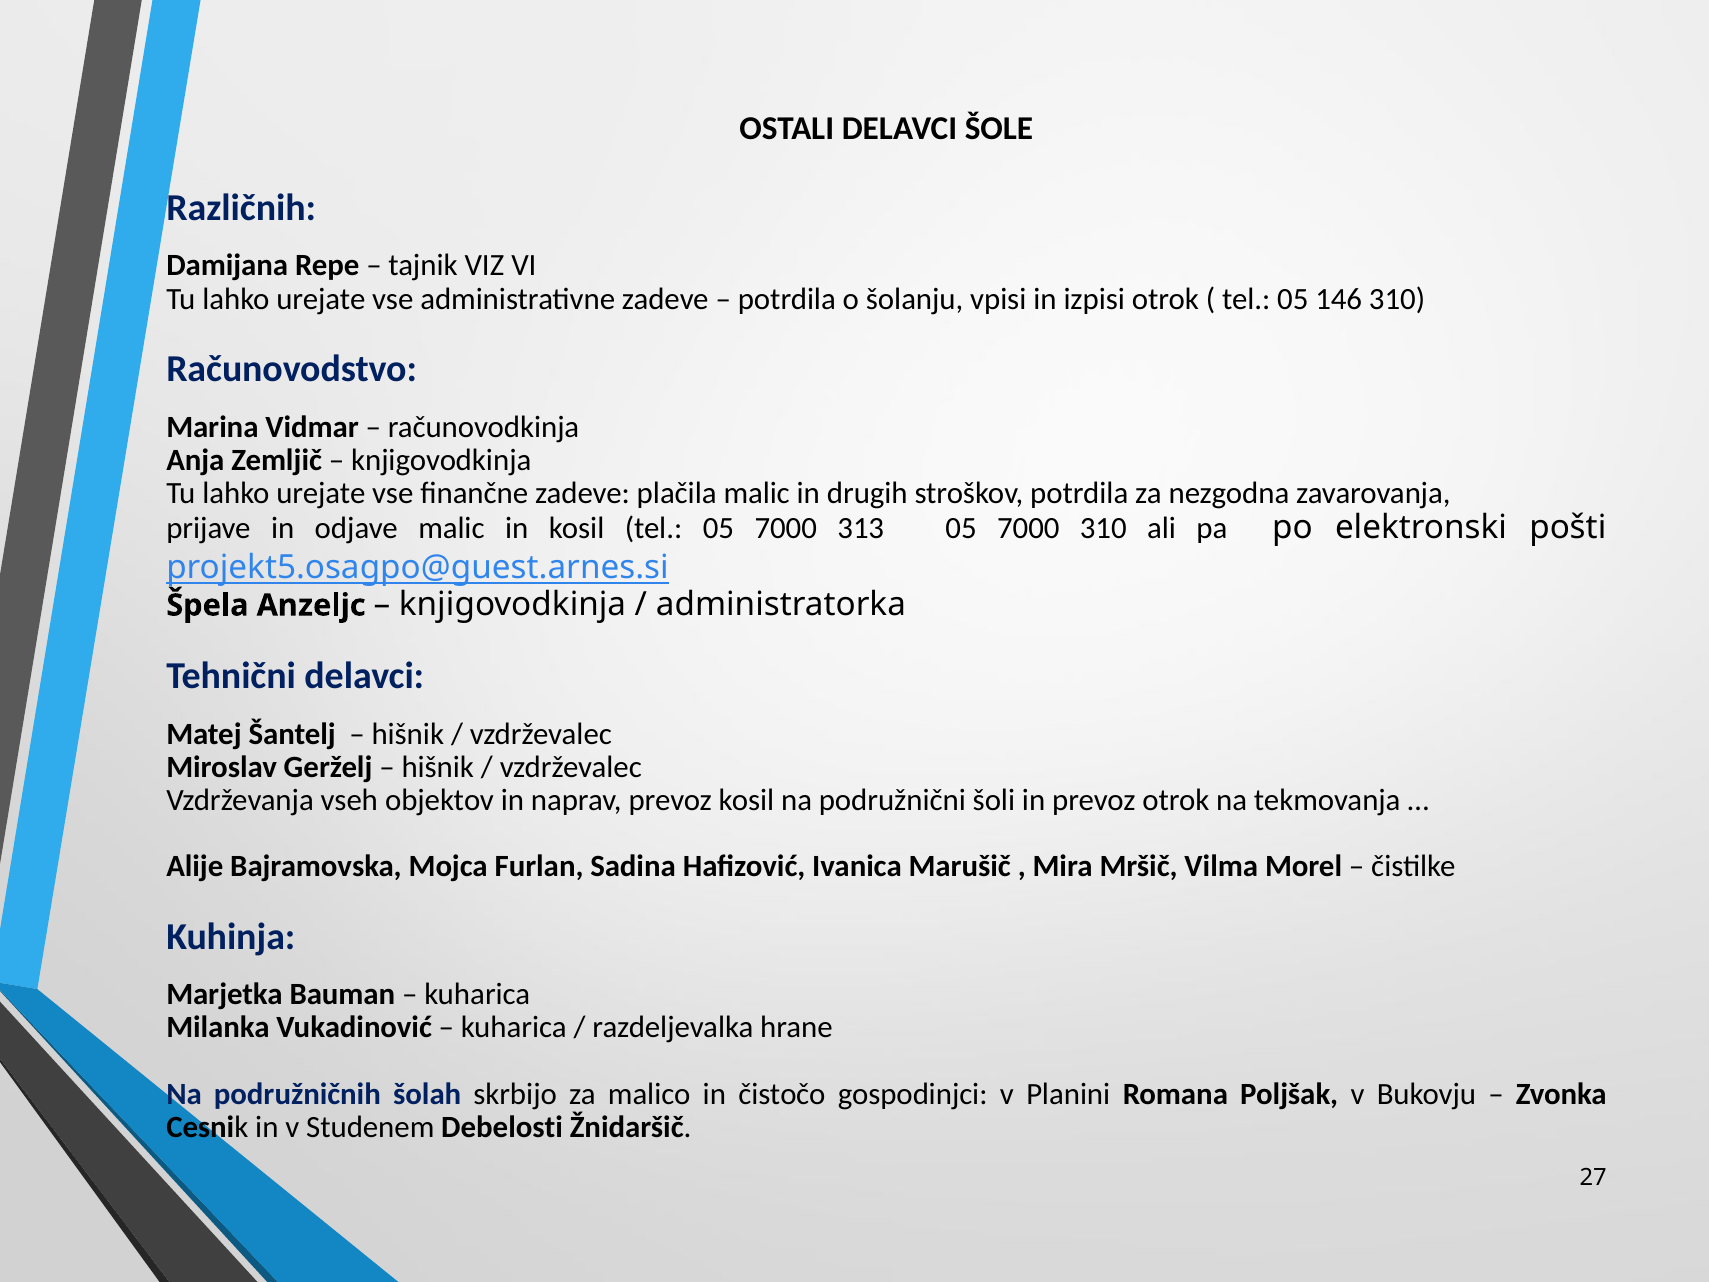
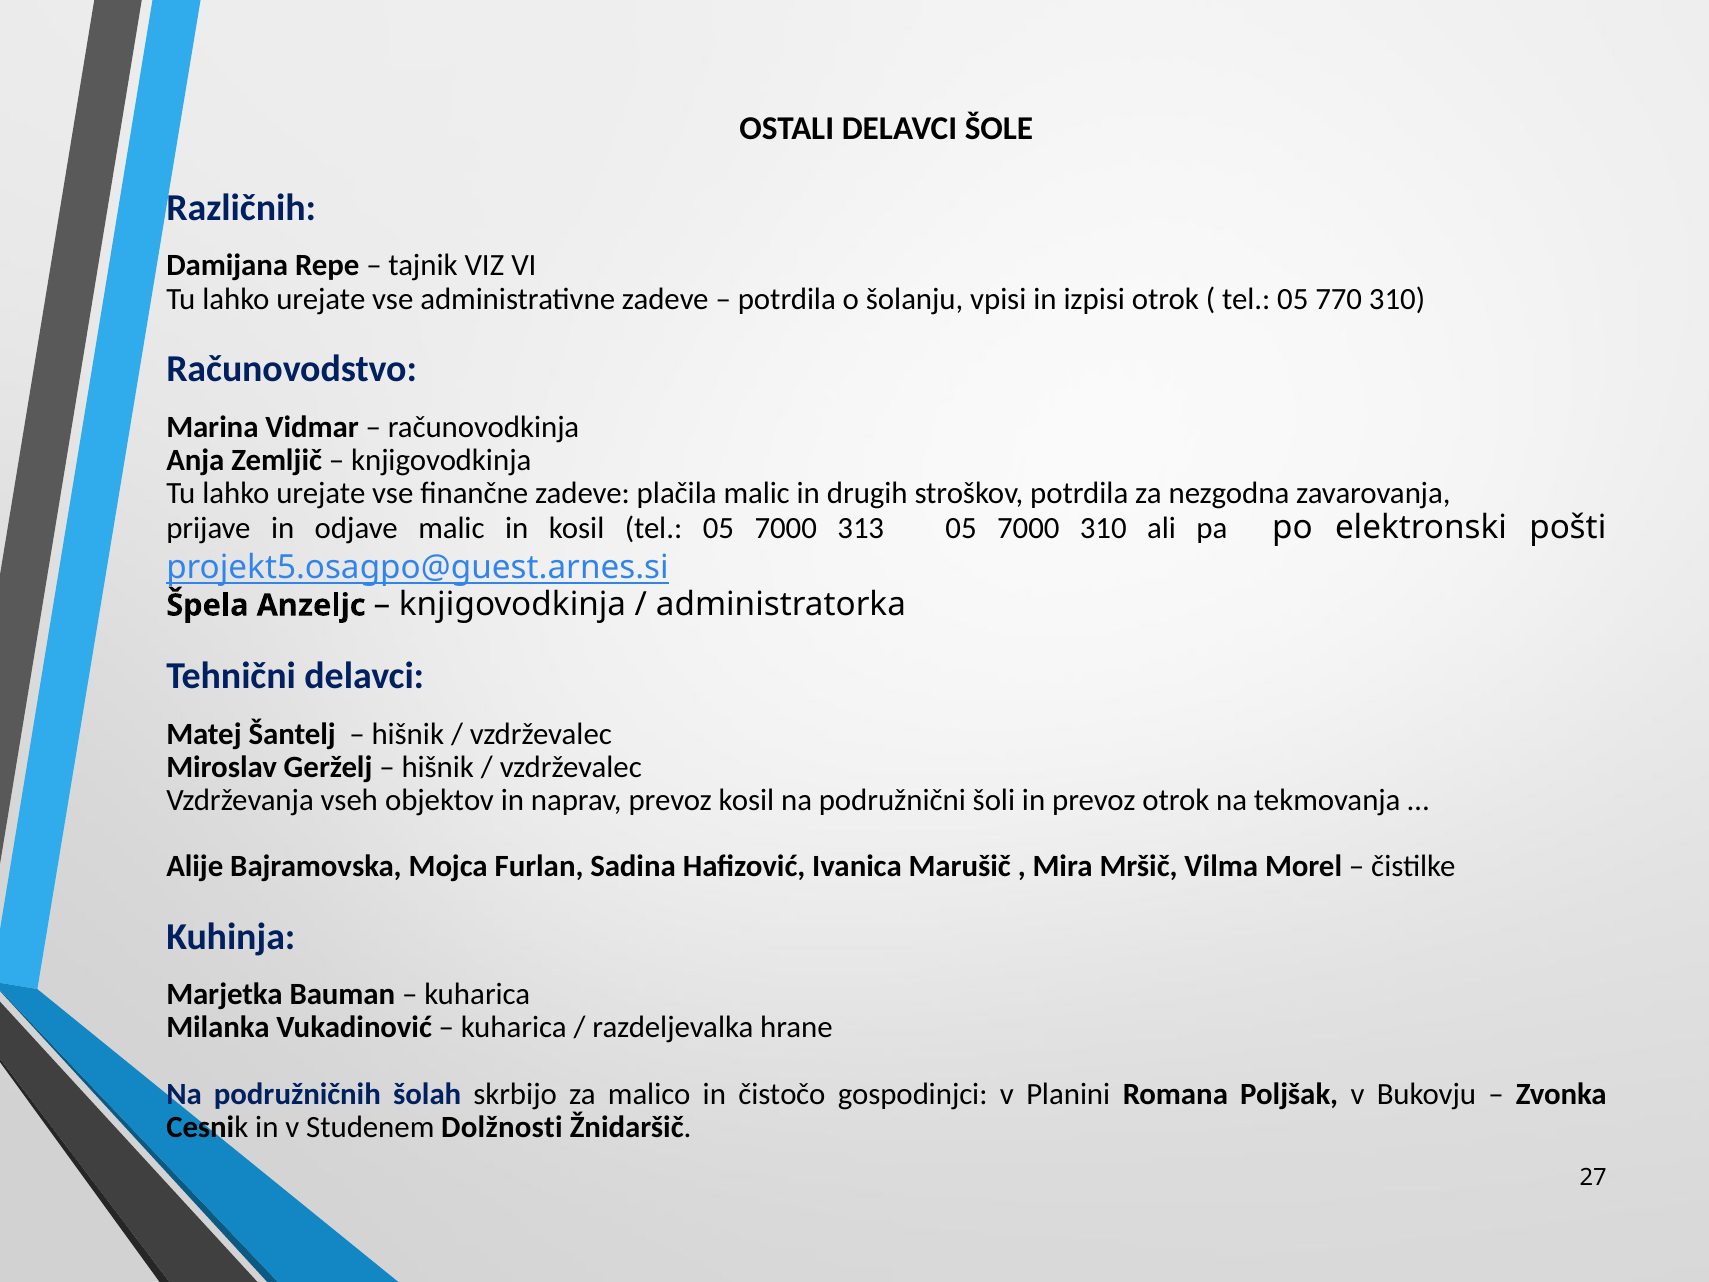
146: 146 -> 770 (1339, 299)
Debelosti: Debelosti -> Dolžnosti (502, 1127)
